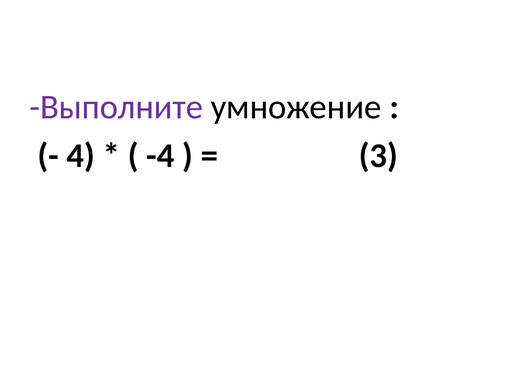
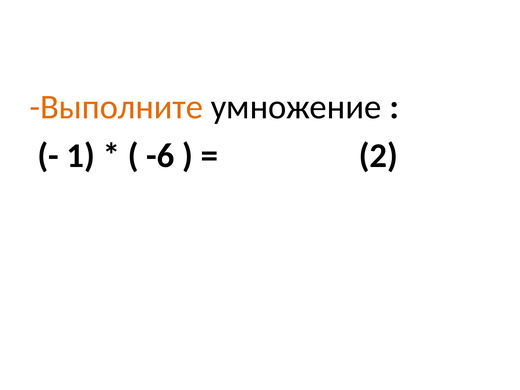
Выполните colour: purple -> orange (116, 107)
4: 4 -> 1 (81, 156)
-4: -4 -> -6 (160, 156)
3: 3 -> 2 (378, 156)
